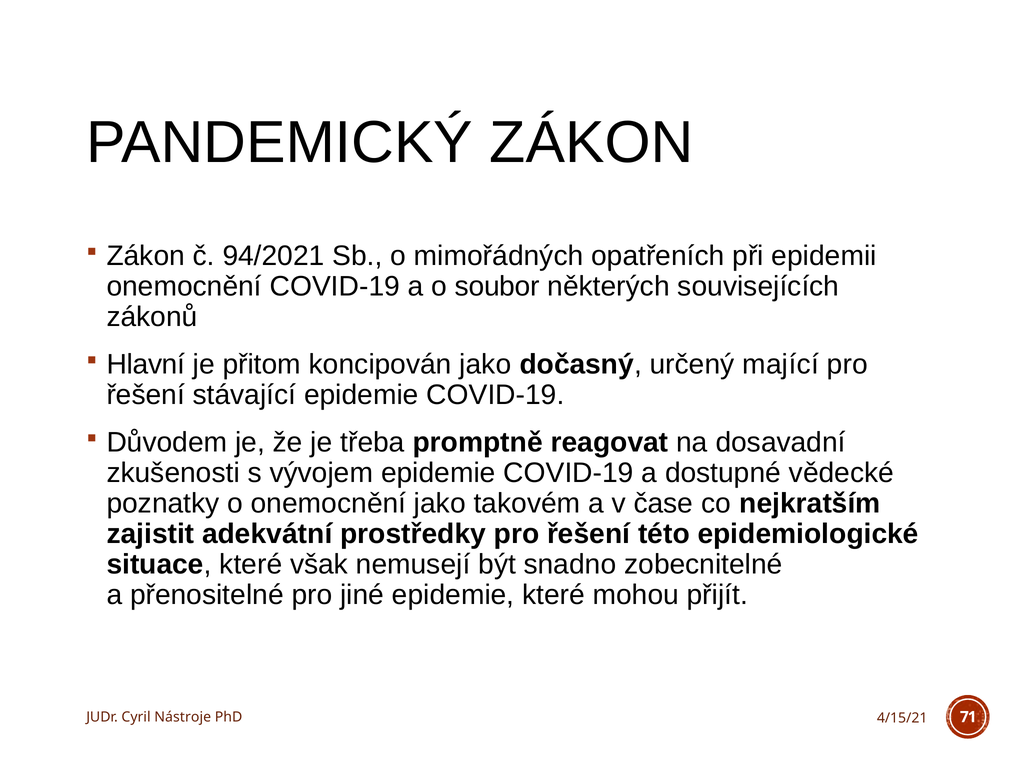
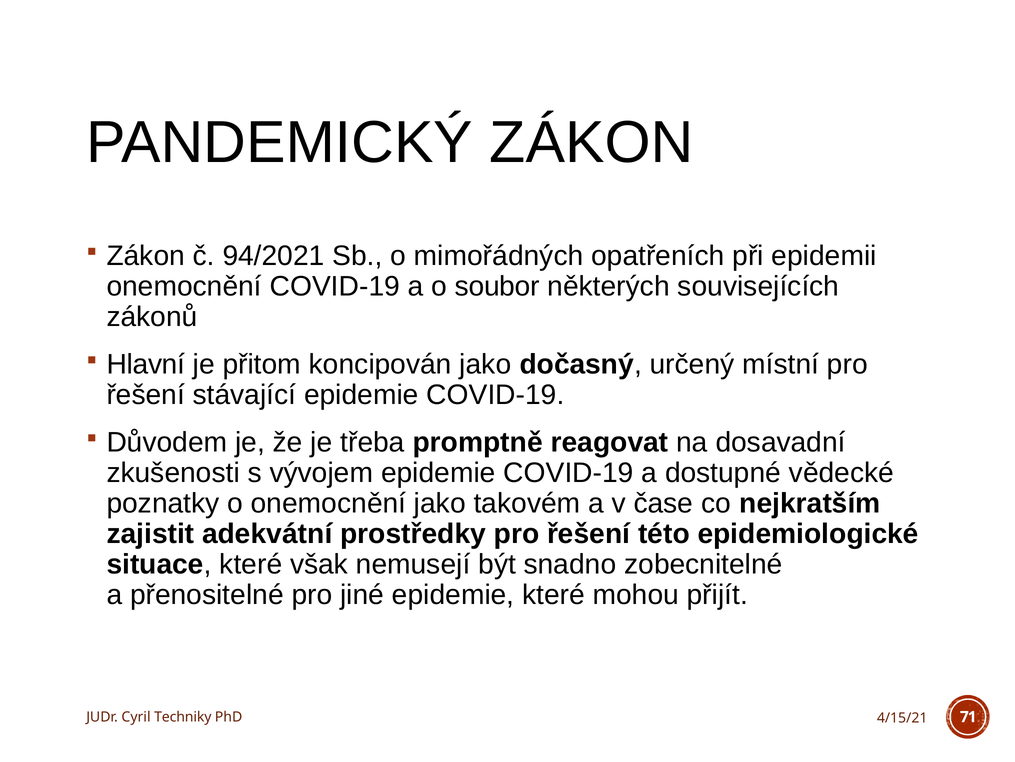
mající: mající -> místní (781, 364)
Nástroje: Nástroje -> Techniky (183, 716)
